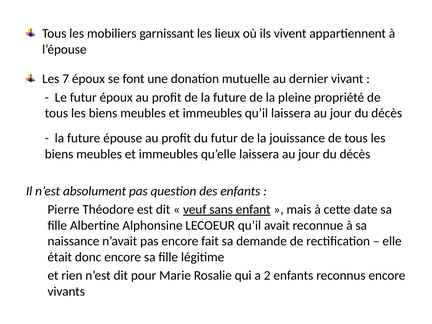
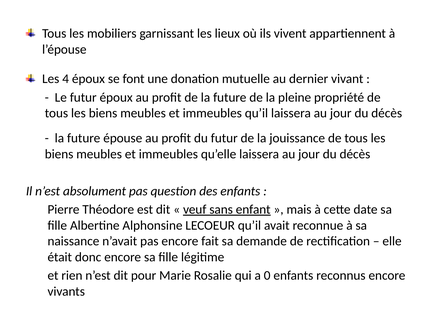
7: 7 -> 4 (66, 79)
2: 2 -> 0 (267, 275)
